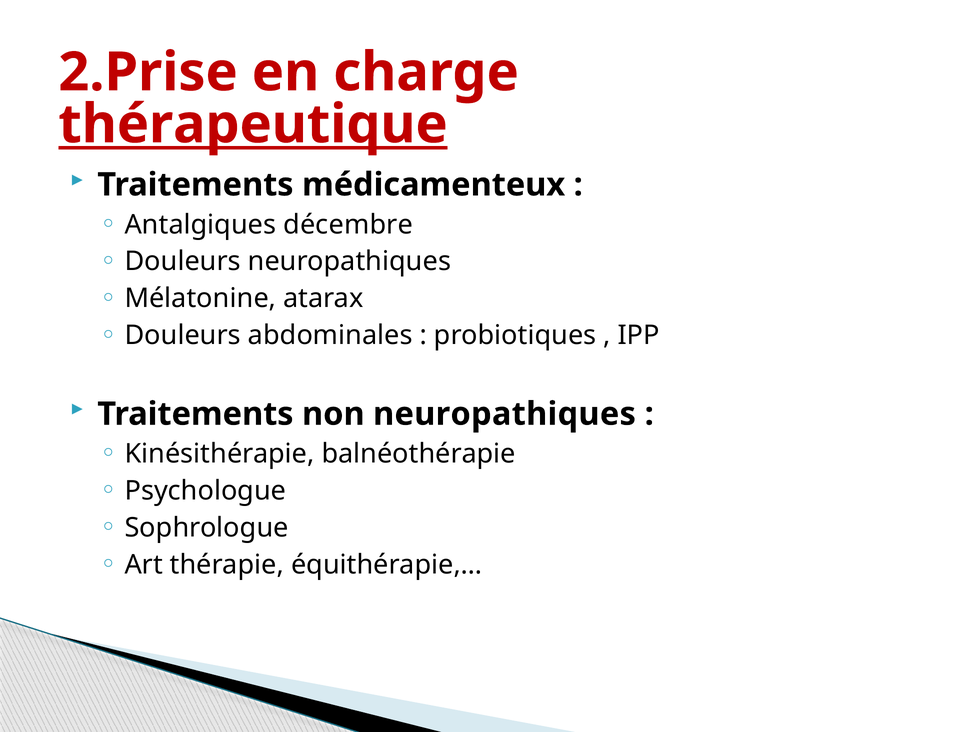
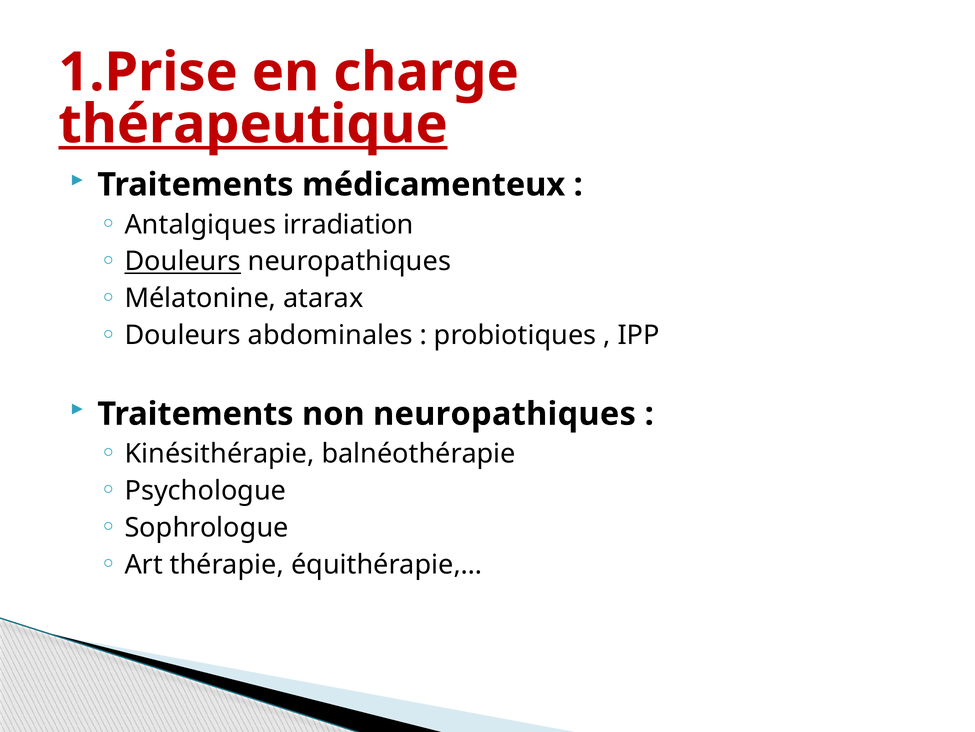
2.Prise: 2.Prise -> 1.Prise (148, 72)
décembre: décembre -> irradiation (348, 224)
Douleurs underline: none -> present (183, 261)
